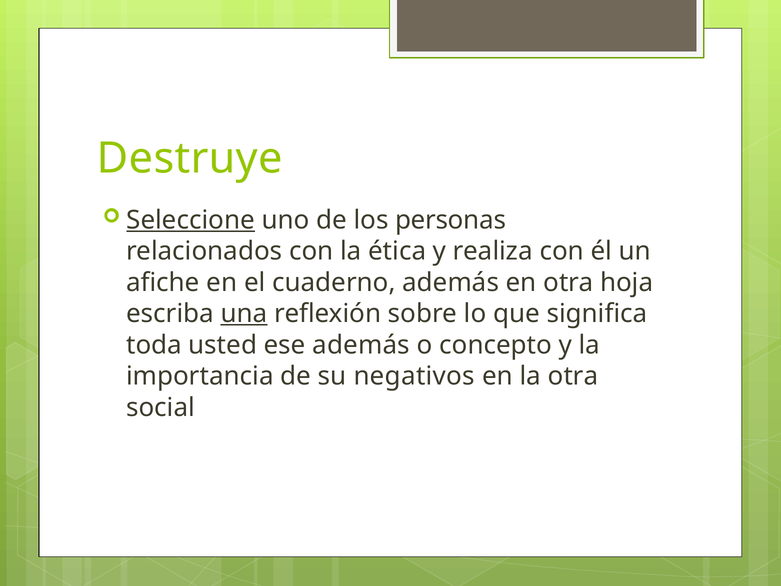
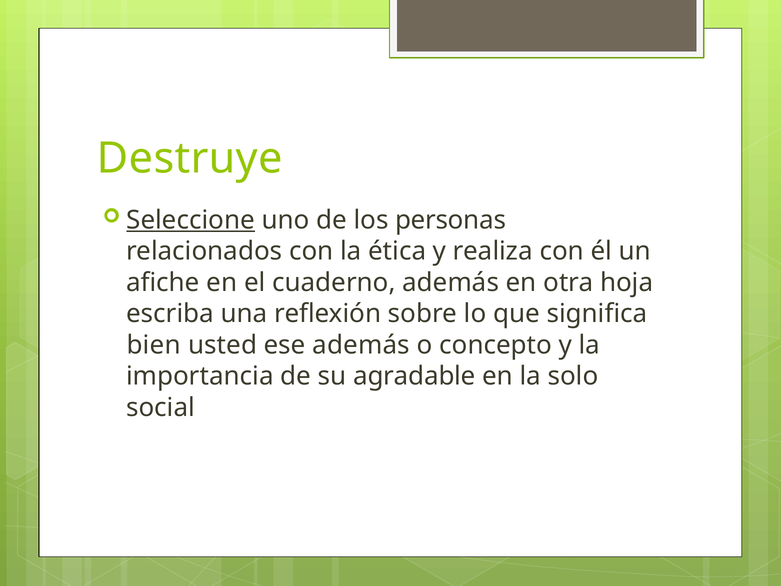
una underline: present -> none (244, 314)
toda: toda -> bien (154, 345)
negativos: negativos -> agradable (414, 376)
la otra: otra -> solo (573, 376)
